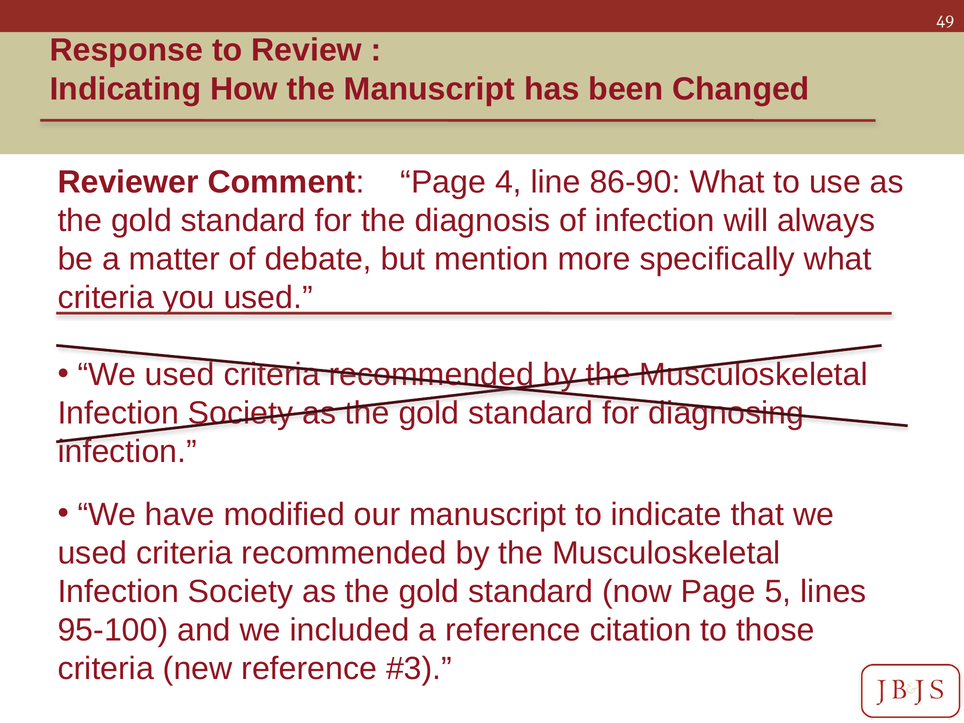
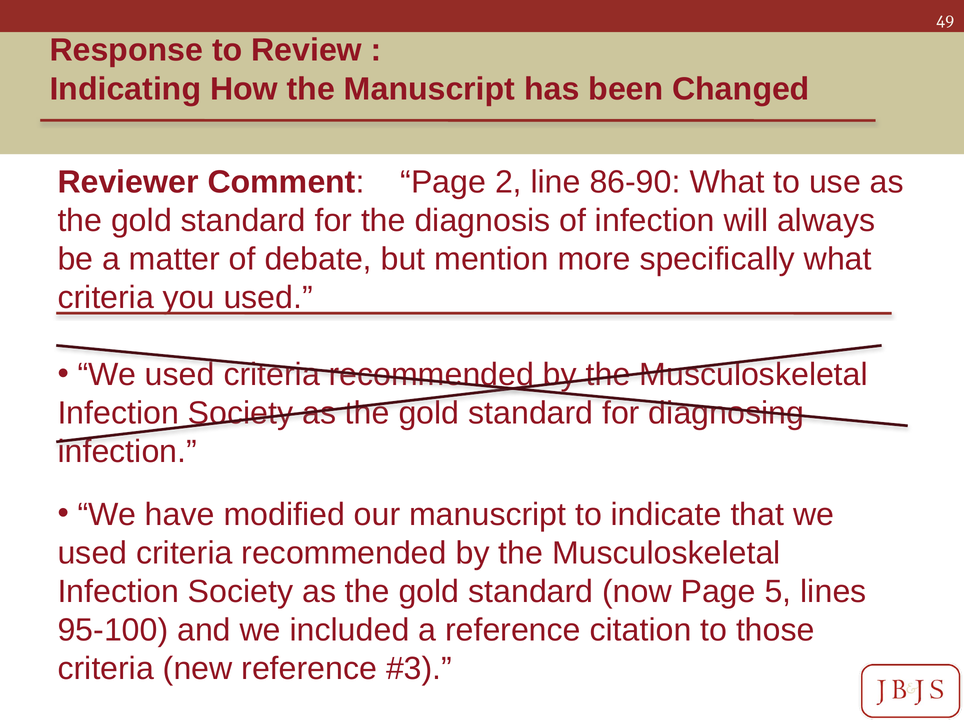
4: 4 -> 2 (508, 182)
